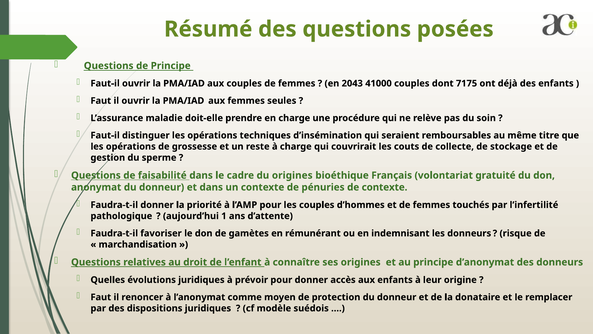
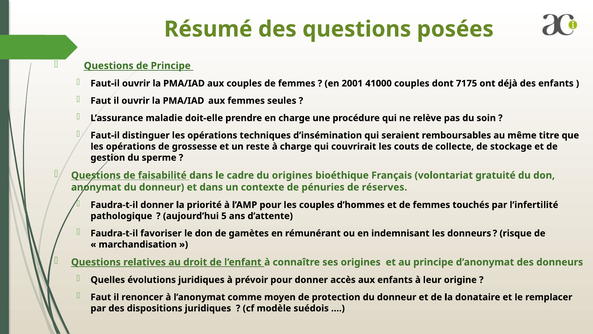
2043: 2043 -> 2001 (352, 83)
de contexte: contexte -> réserves (384, 187)
1: 1 -> 5 (224, 216)
